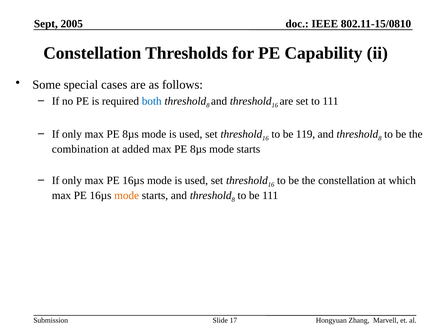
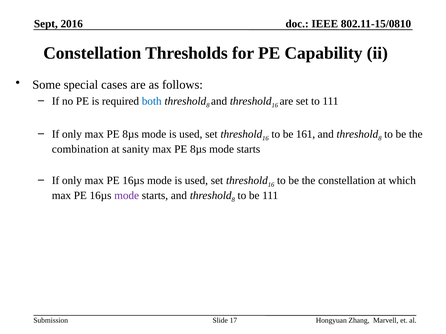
2005: 2005 -> 2016 (72, 24)
119: 119 -> 161 (306, 134)
added: added -> sanity (136, 149)
mode colour: orange -> purple (127, 196)
